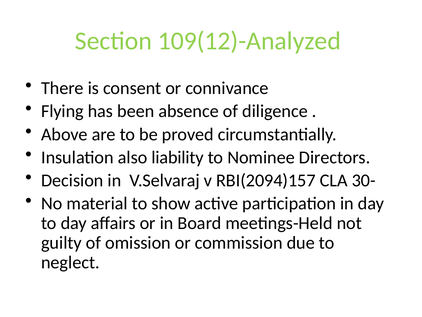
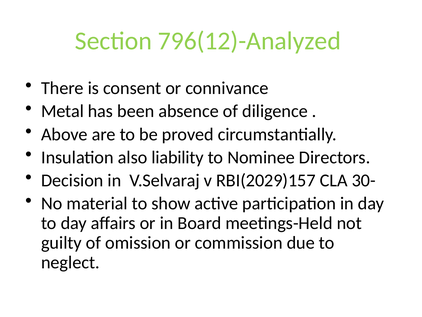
109(12)-Analyzed: 109(12)-Analyzed -> 796(12)-Analyzed (249, 41)
Flying: Flying -> Metal (63, 111)
RBI(2094)157: RBI(2094)157 -> RBI(2029)157 (266, 180)
